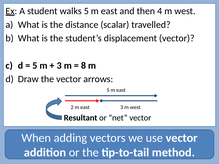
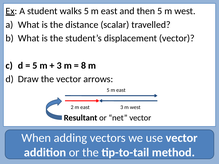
then 4: 4 -> 5 (160, 11)
